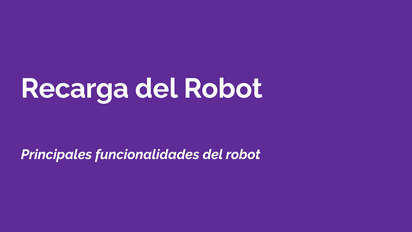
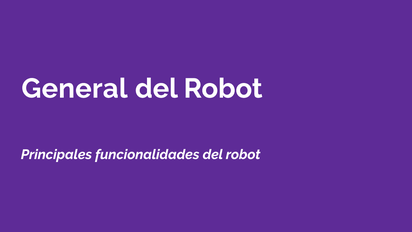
Recarga: Recarga -> General (75, 88)
